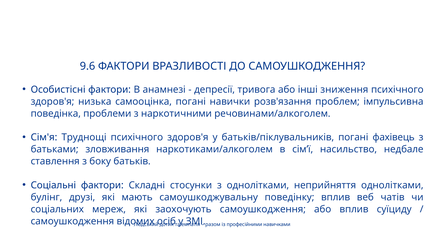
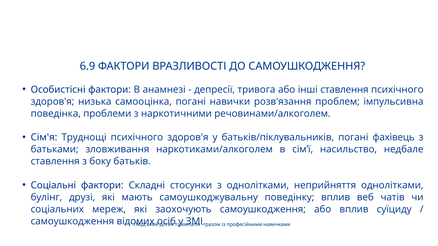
9.6: 9.6 -> 6.9 (87, 66)
інші зниження: зниження -> ставлення (344, 90)
